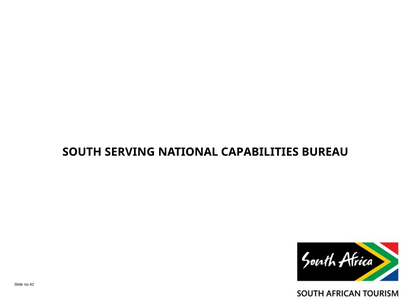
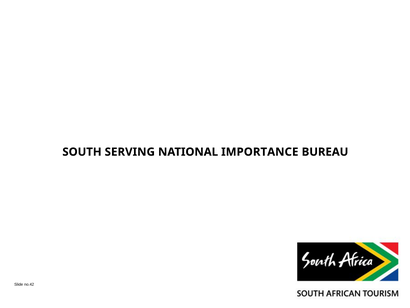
CAPABILITIES: CAPABILITIES -> IMPORTANCE (260, 152)
